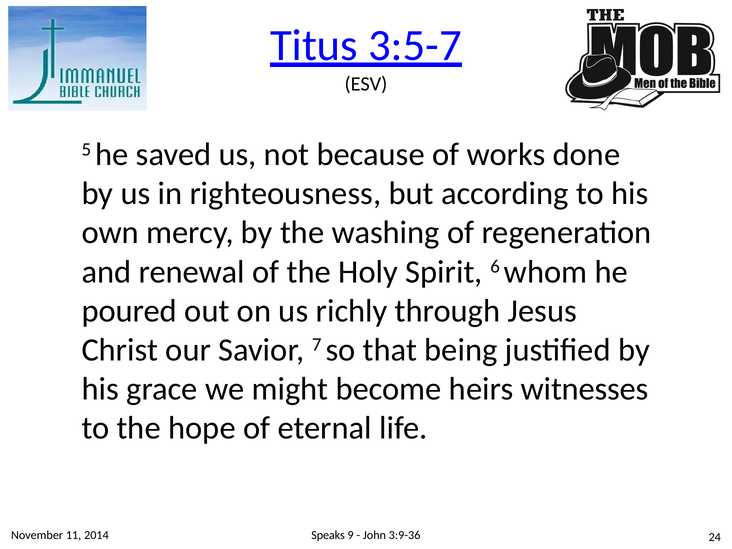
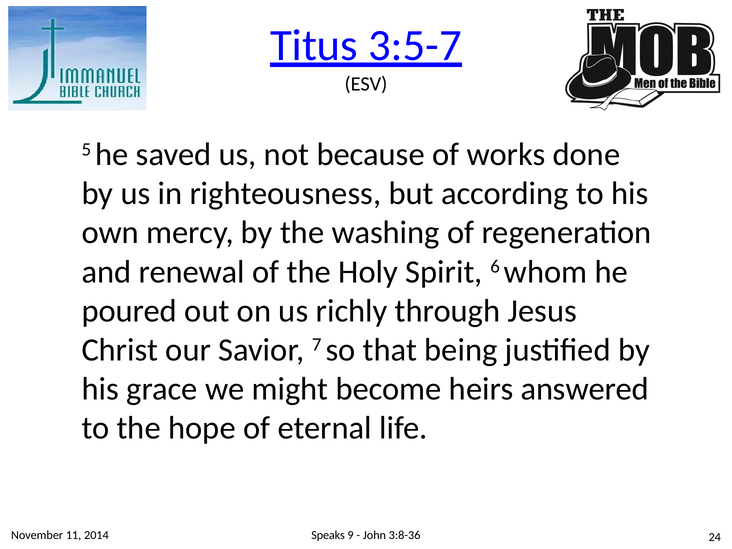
witnesses: witnesses -> answered (585, 389)
3:9-36: 3:9-36 -> 3:8-36 (405, 535)
